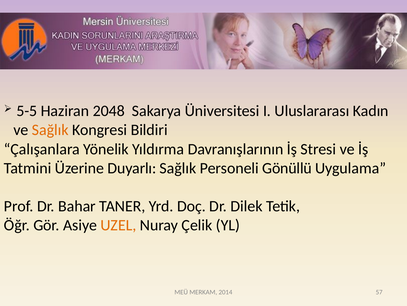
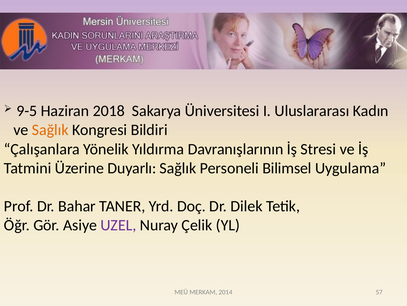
5-5: 5-5 -> 9-5 (27, 111)
2048: 2048 -> 2018 (109, 111)
Gönüllü: Gönüllü -> Bilimsel (287, 168)
UZEL colour: orange -> purple (118, 225)
